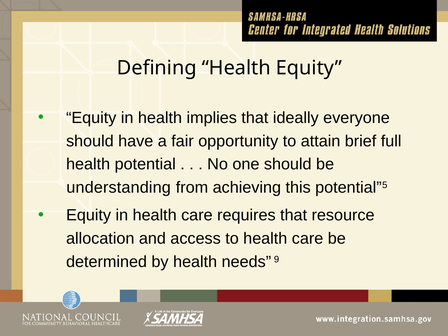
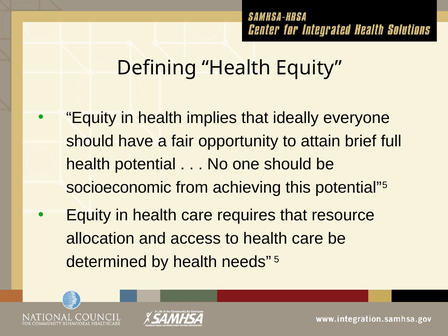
understanding: understanding -> socioeconomic (119, 188)
9: 9 -> 5 (277, 259)
